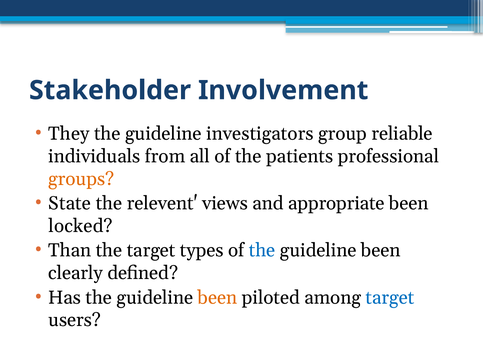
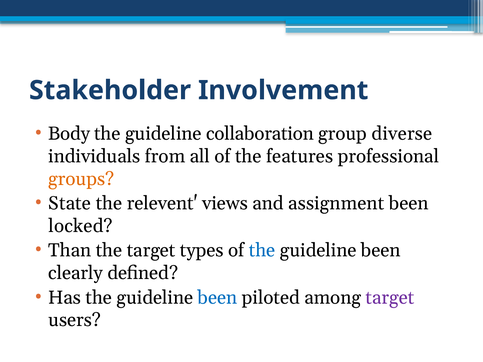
They: They -> Body (69, 134)
investigators: investigators -> collaboration (260, 134)
reliable: reliable -> diverse (402, 134)
patients: patients -> features (300, 156)
appropriate: appropriate -> assignment (336, 204)
been colour: orange -> blue (218, 298)
target colour: blue -> purple (390, 298)
